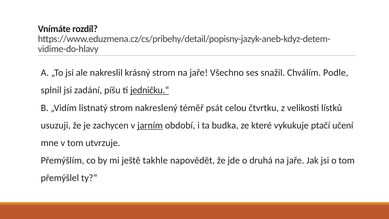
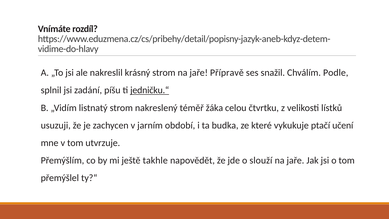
Všechno: Všechno -> Přípravě (227, 73)
psát: psát -> žáka (214, 108)
jarním underline: present -> none (150, 125)
druhá: druhá -> slouží (261, 160)
